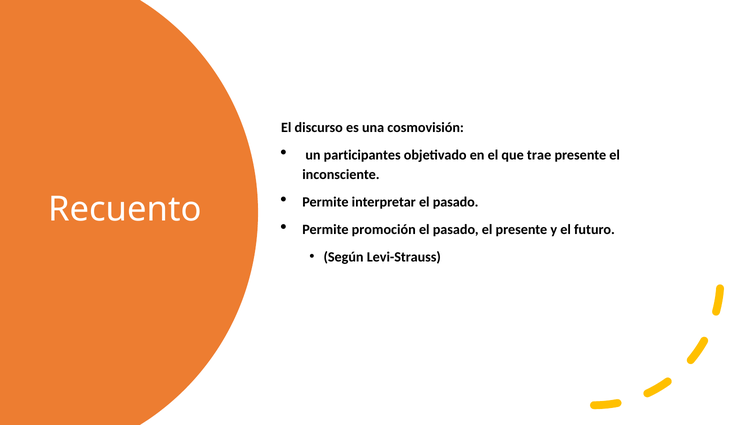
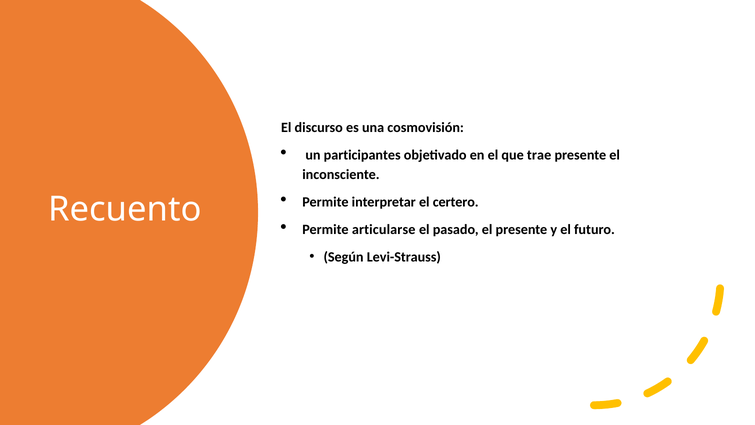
interpretar el pasado: pasado -> certero (456, 202)
promoción: promoción -> articularse (384, 229)
